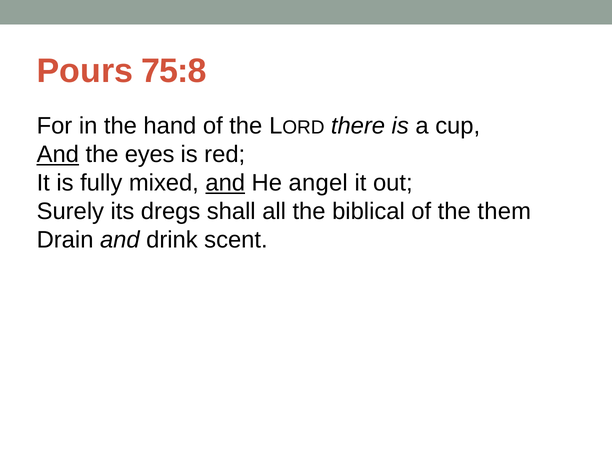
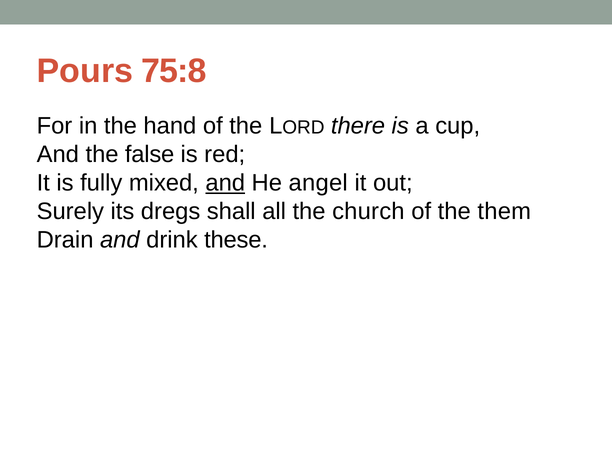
And underline: present -> none (58, 155)
eyes: eyes -> false (150, 155)
biblical: biblical -> church (368, 212)
scent: scent -> these (236, 240)
